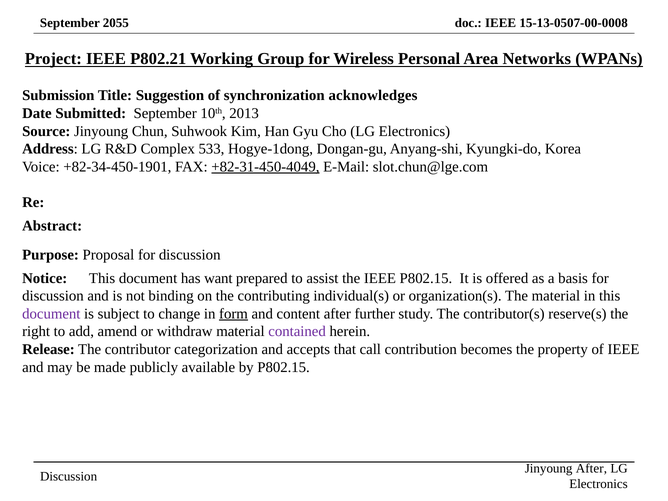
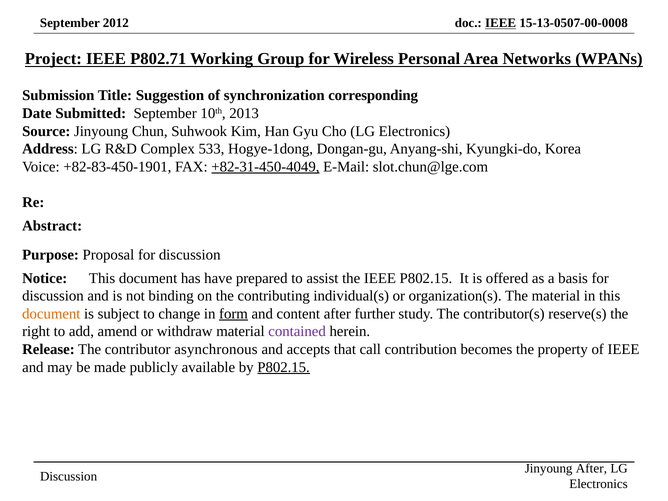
2055: 2055 -> 2012 (116, 23)
IEEE underline: none -> present (501, 23)
P802.21: P802.21 -> P802.71 (158, 59)
acknowledges: acknowledges -> corresponding (373, 96)
+82-34-450-1901: +82-34-450-1901 -> +82-83-450-1901 (117, 167)
want: want -> have (218, 278)
document colour: purple -> orange (51, 314)
categorization: categorization -> asynchronous (216, 349)
P802.15 underline: none -> present (284, 367)
